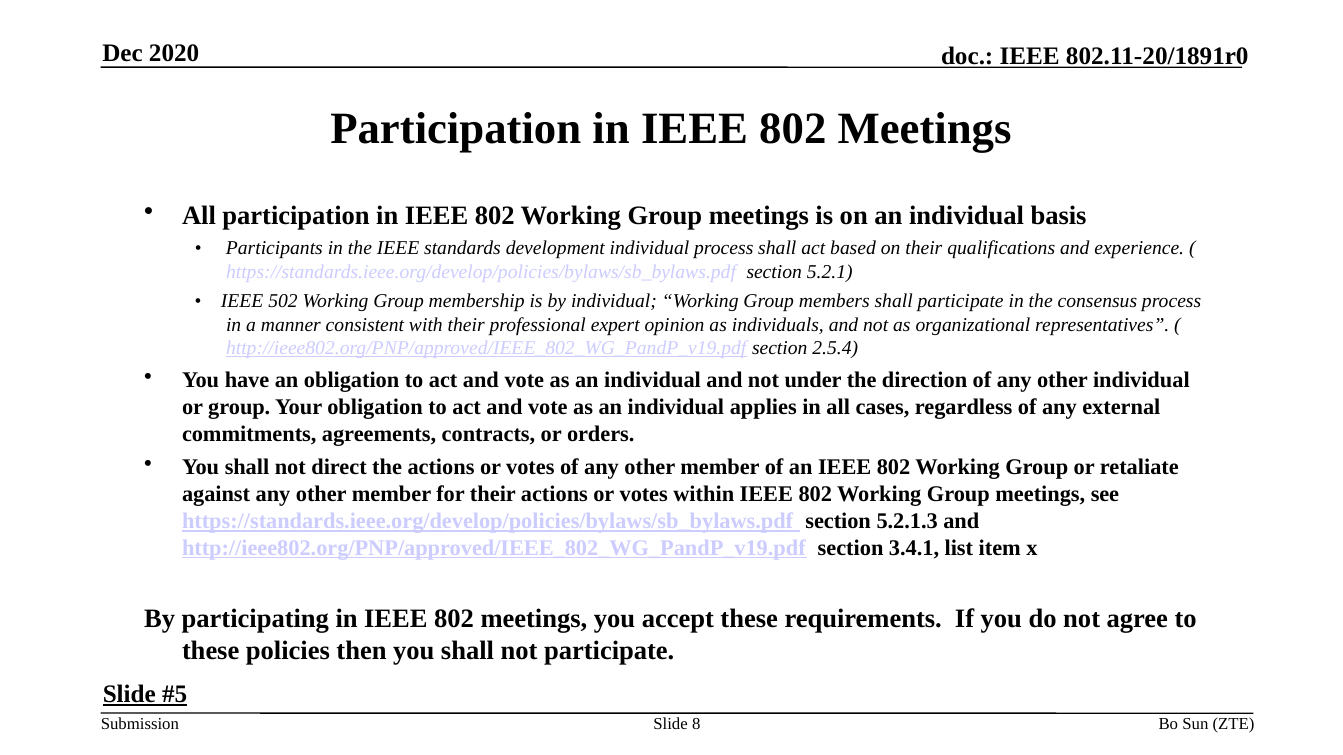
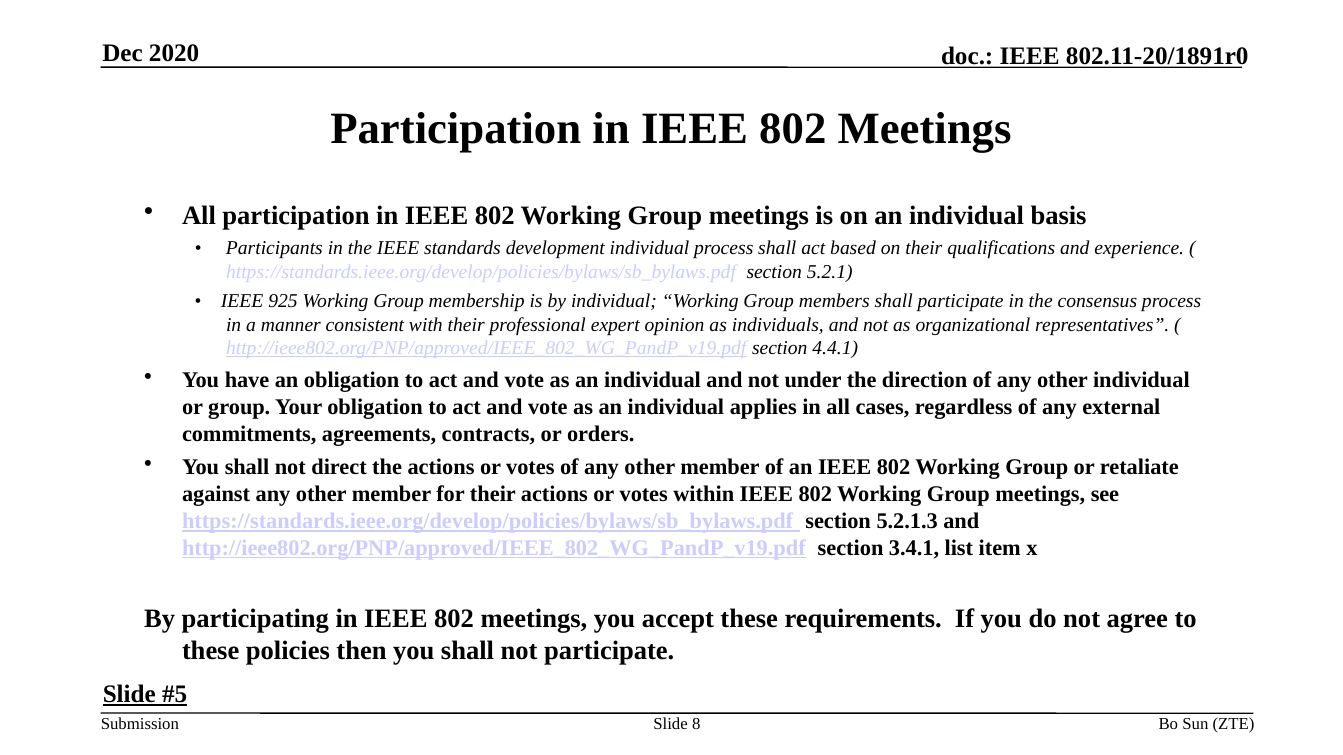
502: 502 -> 925 (283, 301)
2.5.4: 2.5.4 -> 4.4.1 (835, 348)
